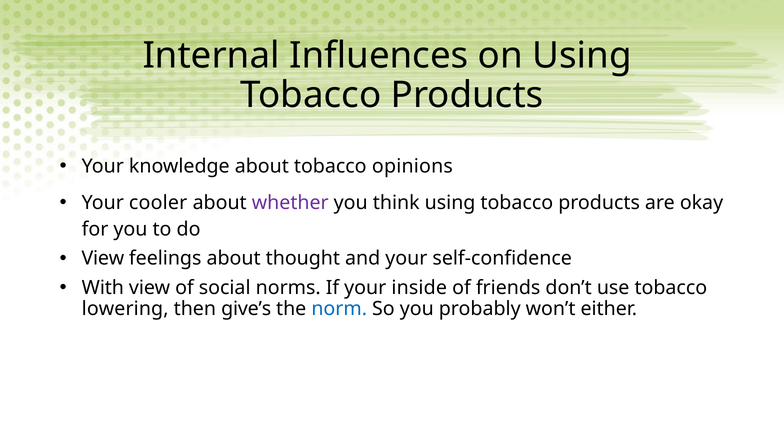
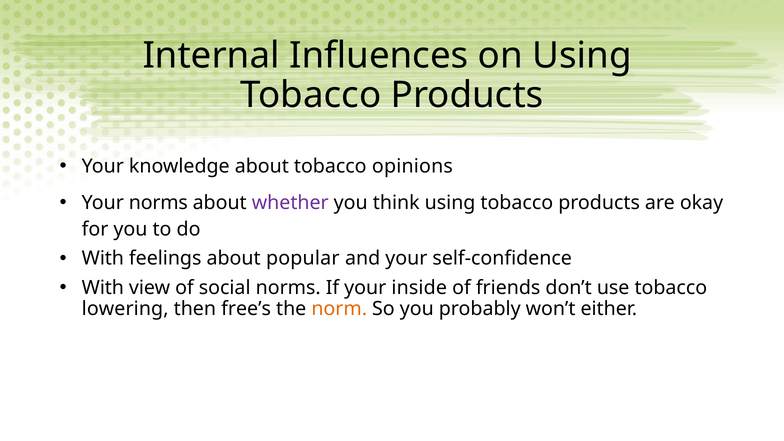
Your cooler: cooler -> norms (158, 203)
View: View -> With (103, 258)
thought: thought -> popular (303, 258)
give’s: give’s -> free’s (246, 309)
norm colour: blue -> orange (339, 309)
